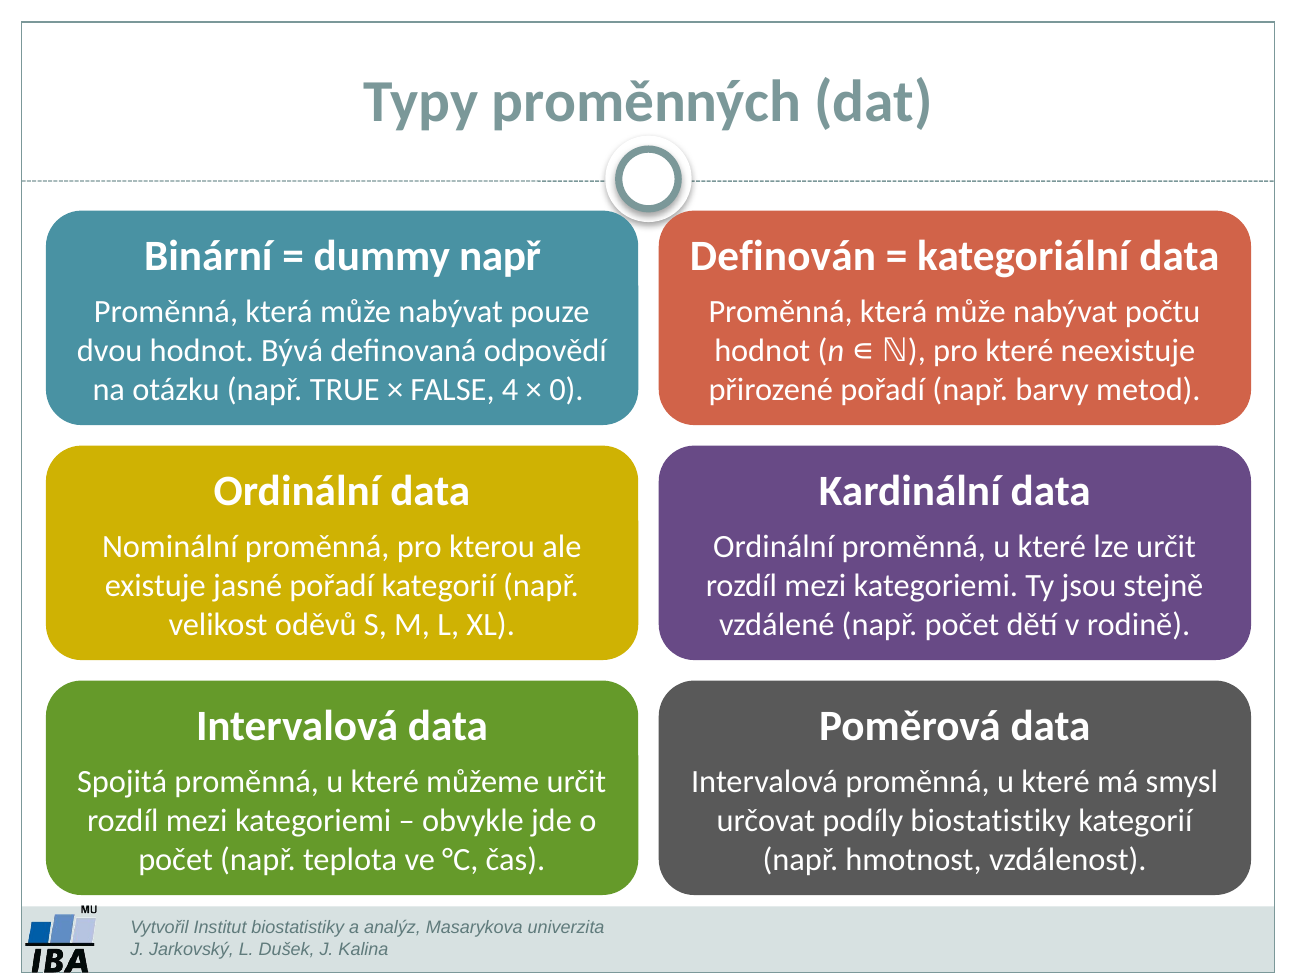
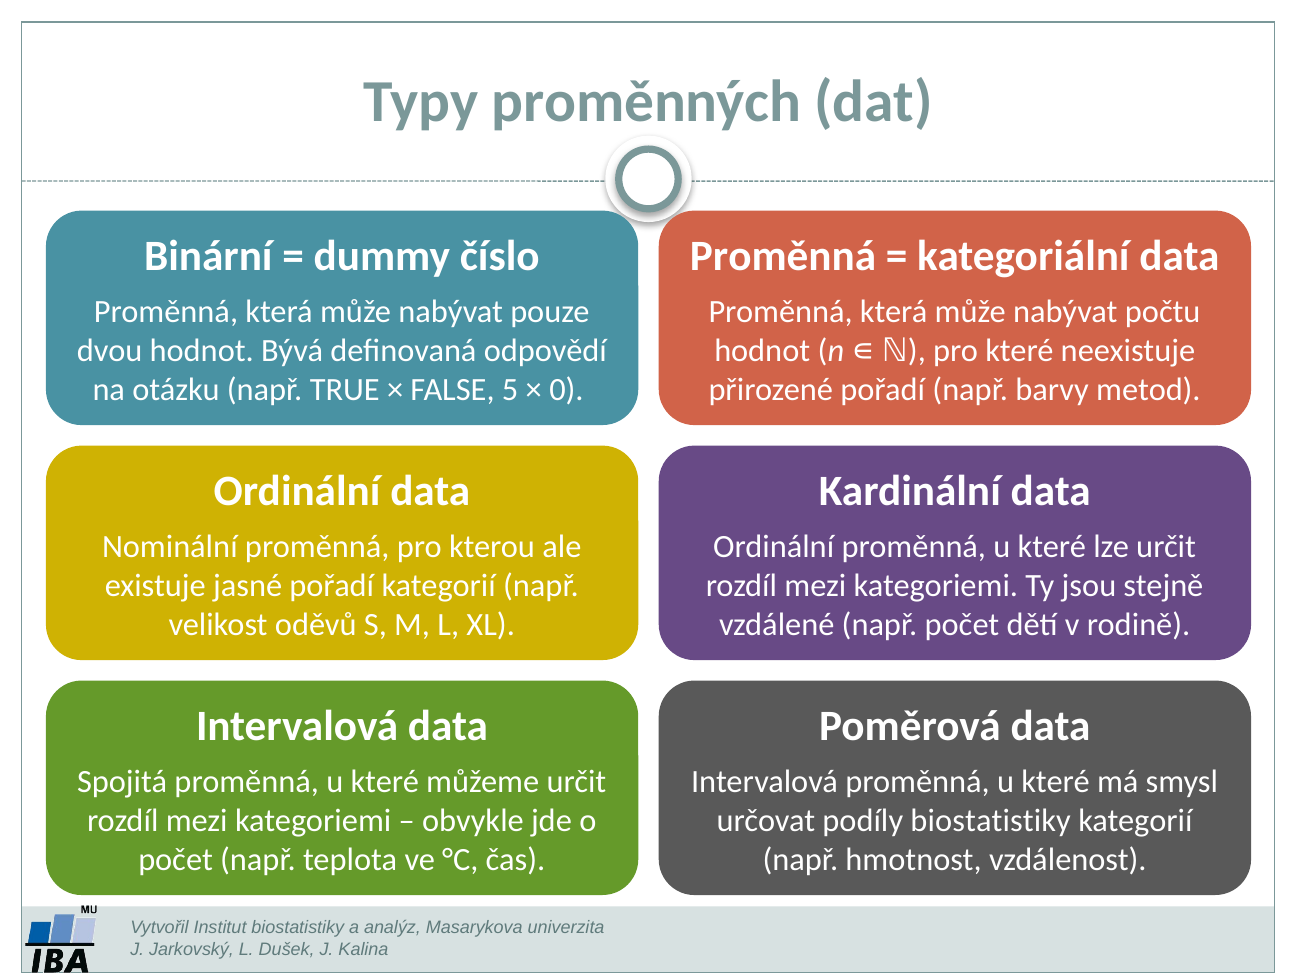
dummy např: např -> číslo (500, 256)
Definován: Definován -> Proměnná (783, 256)
4: 4 -> 5 (510, 390)
